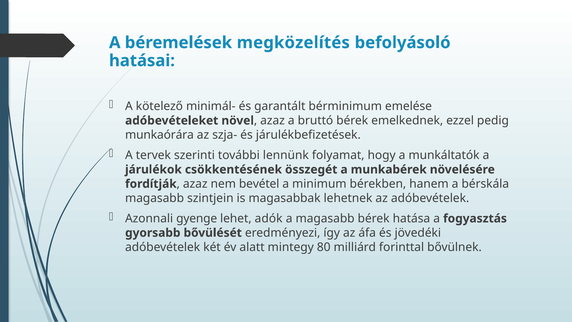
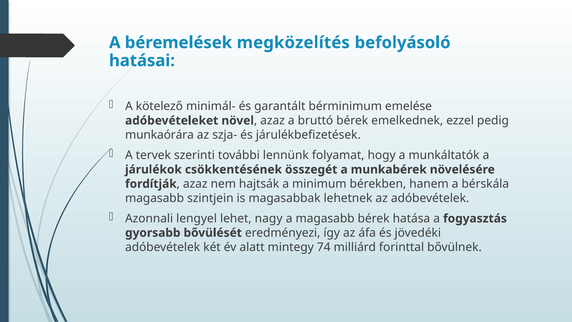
bevétel: bevétel -> hajtsák (259, 184)
gyenge: gyenge -> lengyel (197, 218)
adók: adók -> nagy (269, 218)
80: 80 -> 74 (324, 247)
